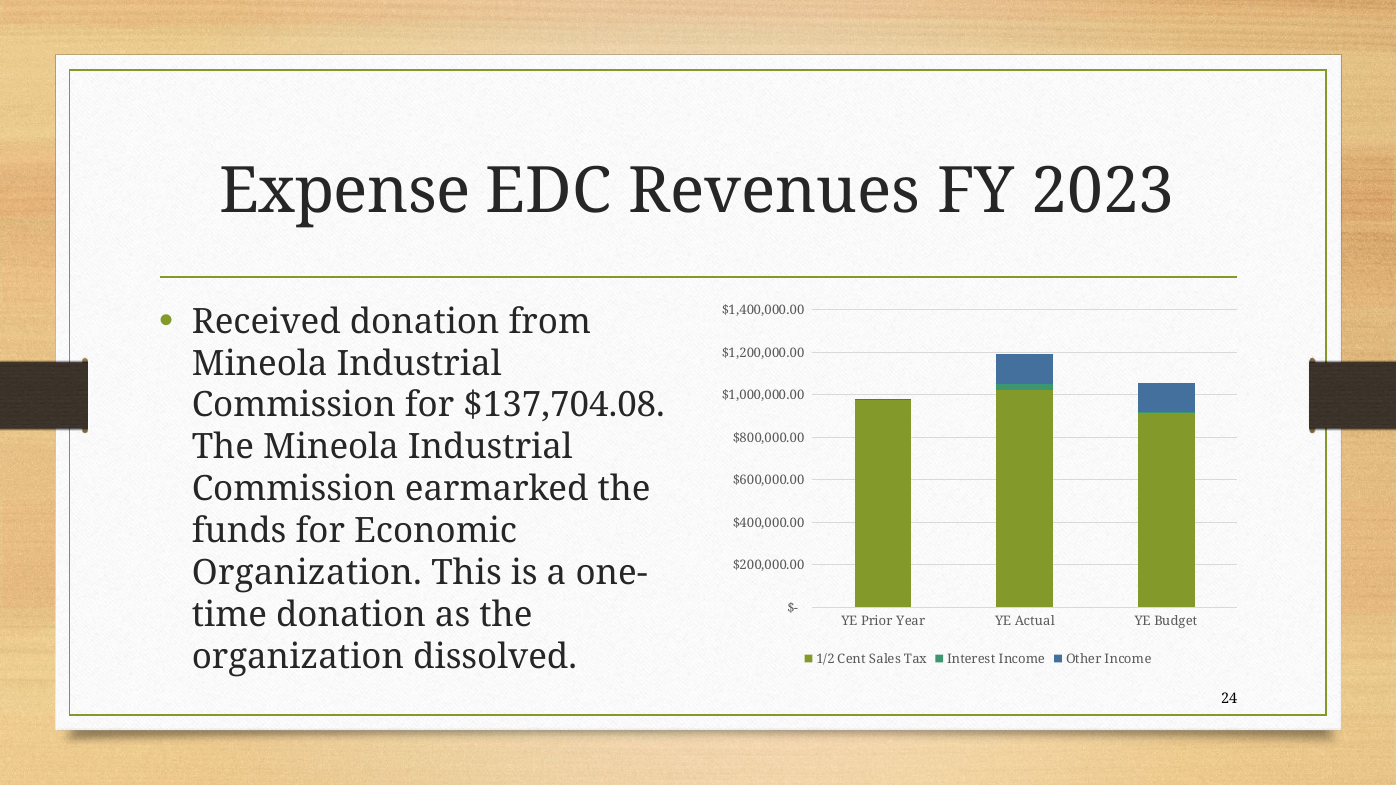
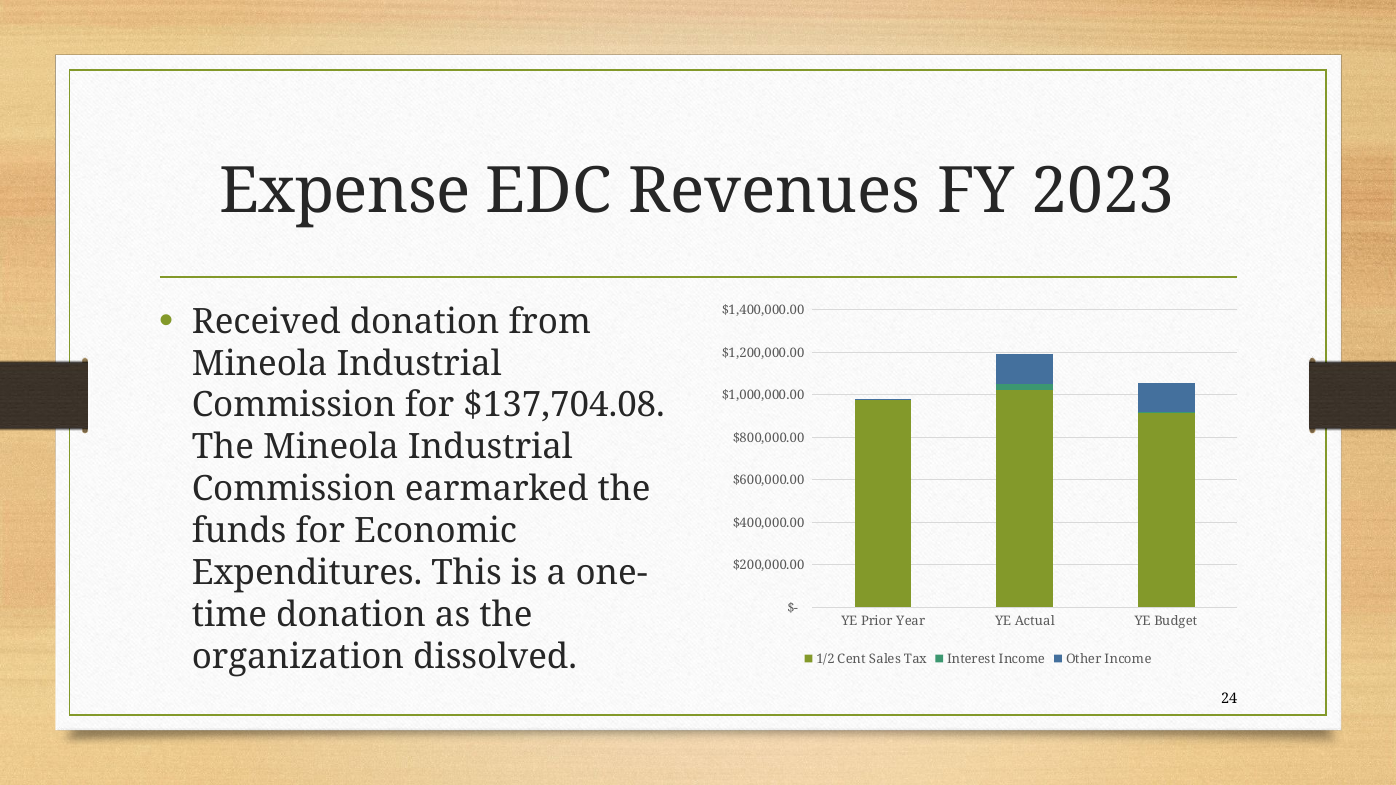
Organization: Organization -> Expenditures (307, 573)
